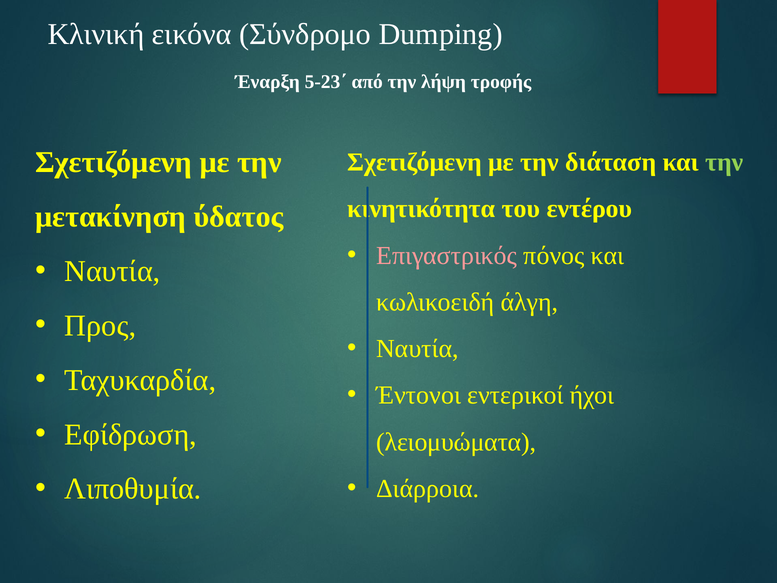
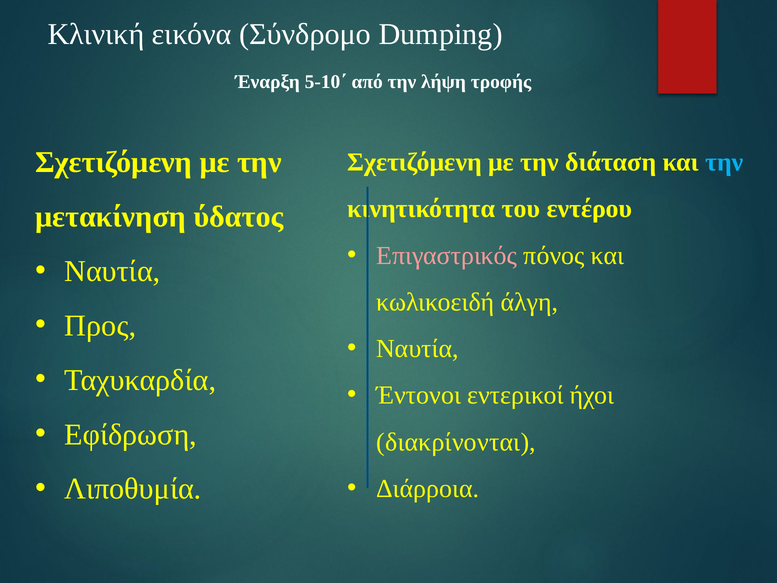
5-23΄: 5-23΄ -> 5-10΄ (326, 82)
την colour: light green -> light blue (724, 162)
λειομυώματα: λειομυώματα -> διακρίνονται (456, 442)
